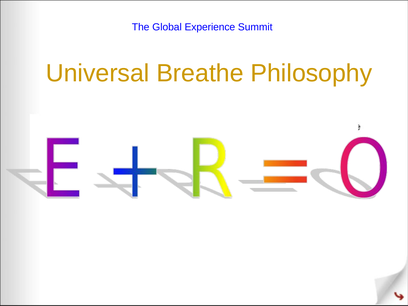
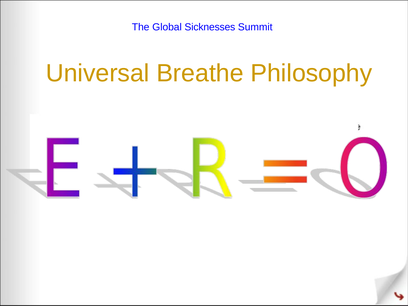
Experience: Experience -> Sicknesses (210, 27)
